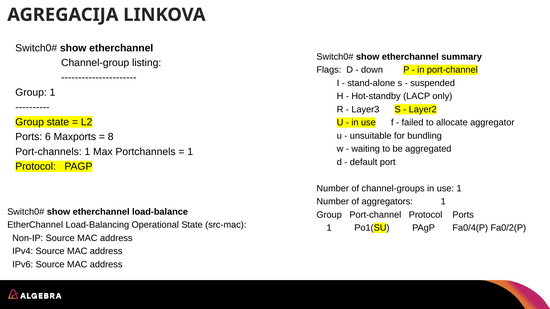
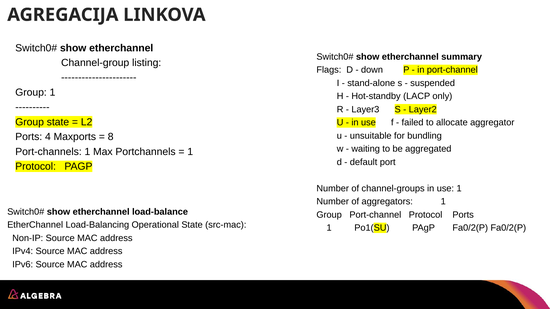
6: 6 -> 4 (48, 137)
PAgP Fa0/4(P: Fa0/4(P -> Fa0/2(P (470, 228)
